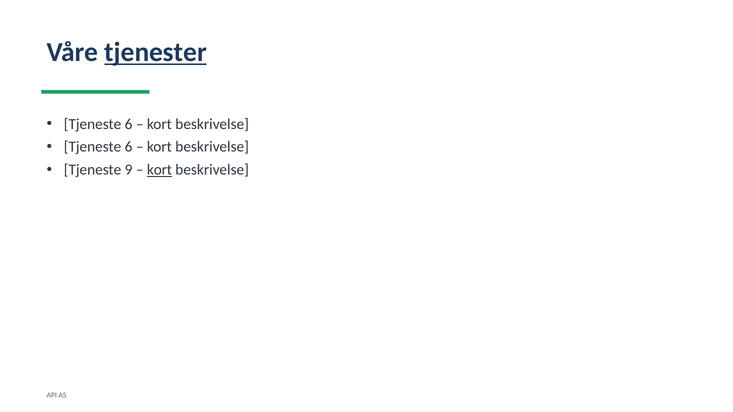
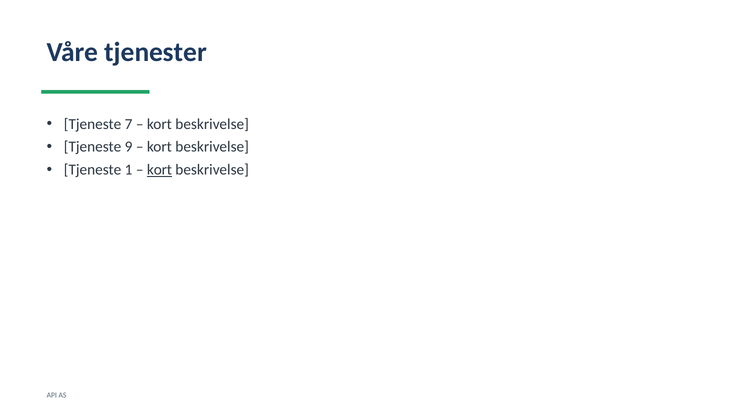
tjenester underline: present -> none (156, 52)
6: 6 -> 7 (129, 124)
6: 6 -> 9 (129, 147)
9: 9 -> 1 (129, 170)
